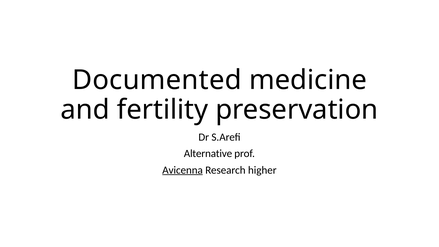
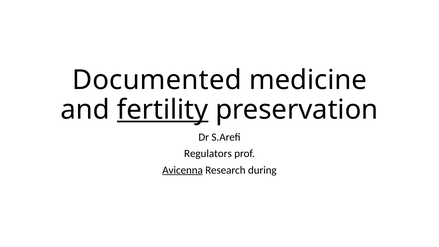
fertility underline: none -> present (163, 110)
Alternative: Alternative -> Regulators (208, 154)
higher: higher -> during (262, 170)
